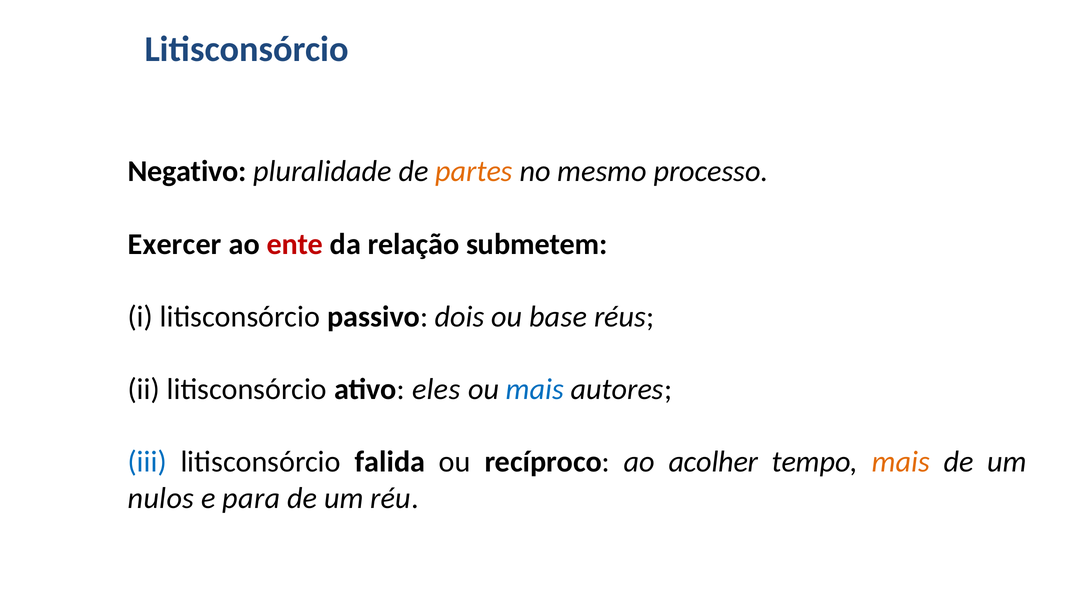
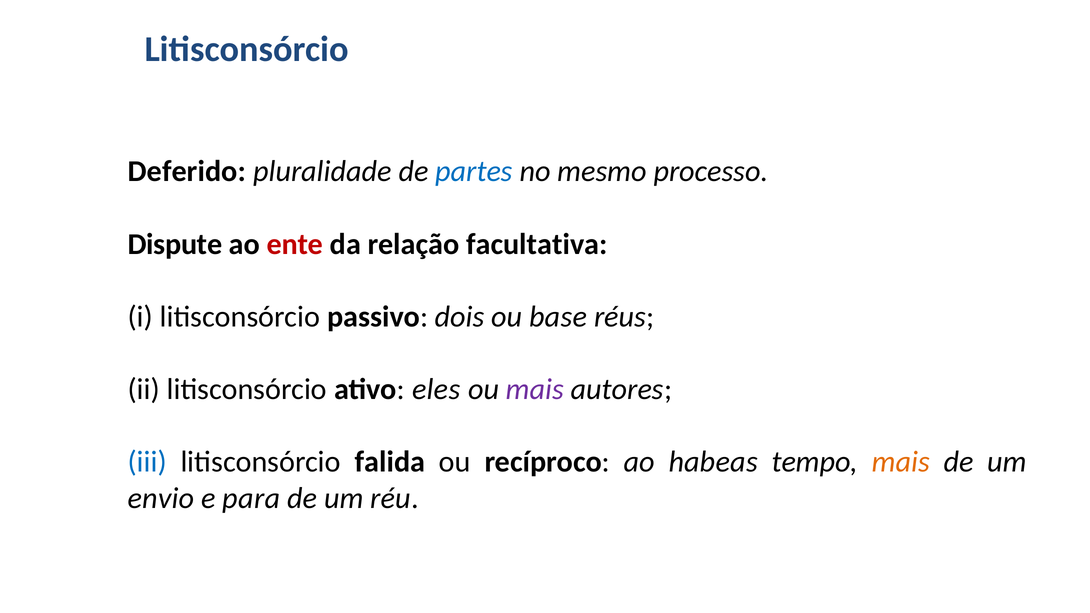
Negativo: Negativo -> Deferido (187, 172)
partes colour: orange -> blue (474, 172)
Exercer: Exercer -> Dispute (175, 244)
submetem: submetem -> facultativa (537, 244)
mais colour: blue -> purple (535, 389)
acolher: acolher -> habeas (713, 462)
nulos: nulos -> envio (161, 498)
